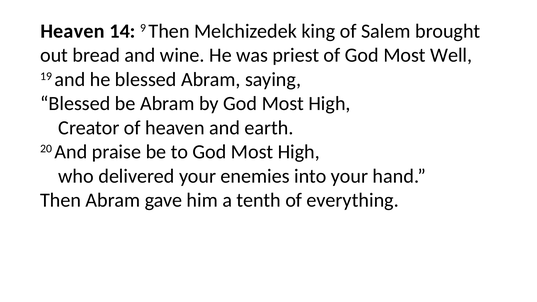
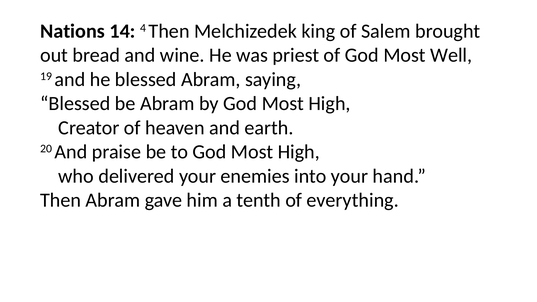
Heaven: Heaven -> Nations (73, 31)
9: 9 -> 4 (143, 28)
